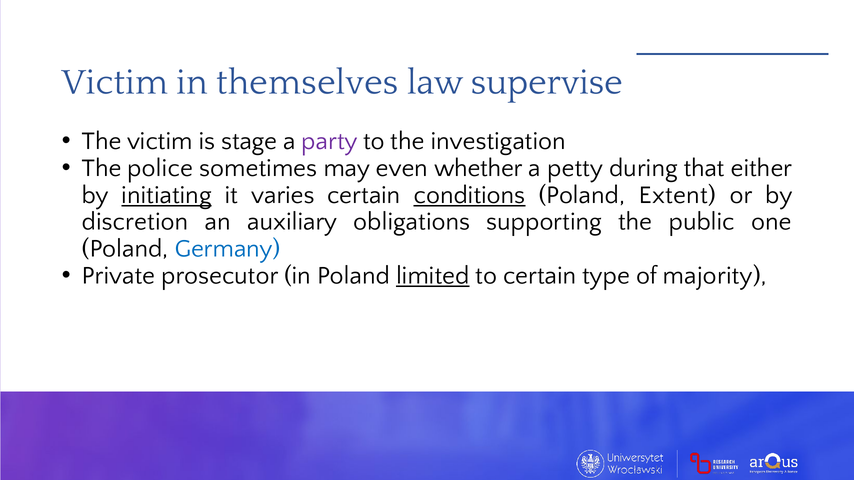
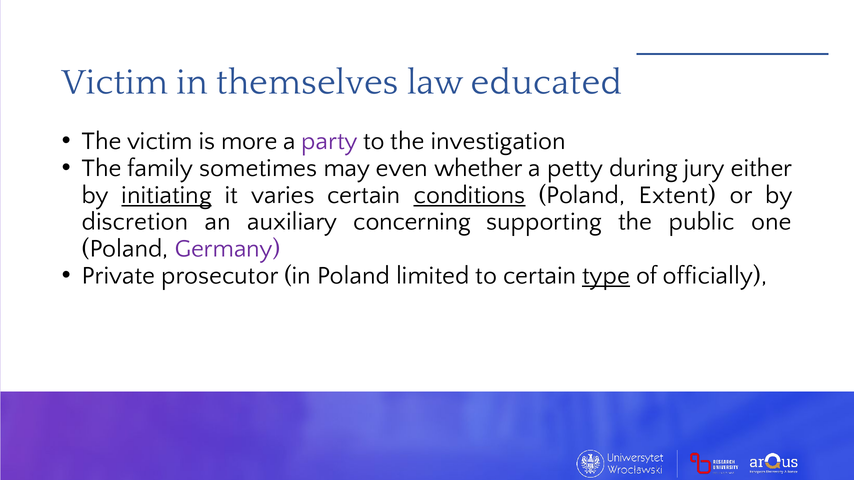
supervise: supervise -> educated (546, 82)
stage: stage -> more (249, 141)
police: police -> family (160, 168)
that: that -> jury (704, 168)
obligations: obligations -> concerning (412, 222)
Germany colour: blue -> purple (227, 249)
limited underline: present -> none (433, 276)
type underline: none -> present (606, 276)
majority: majority -> officially (715, 276)
